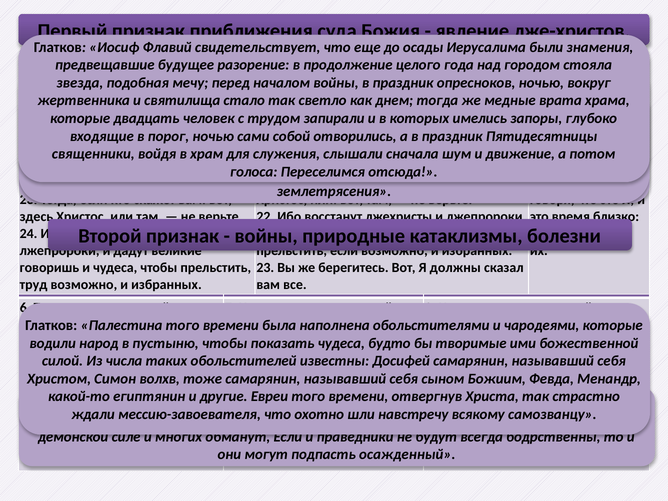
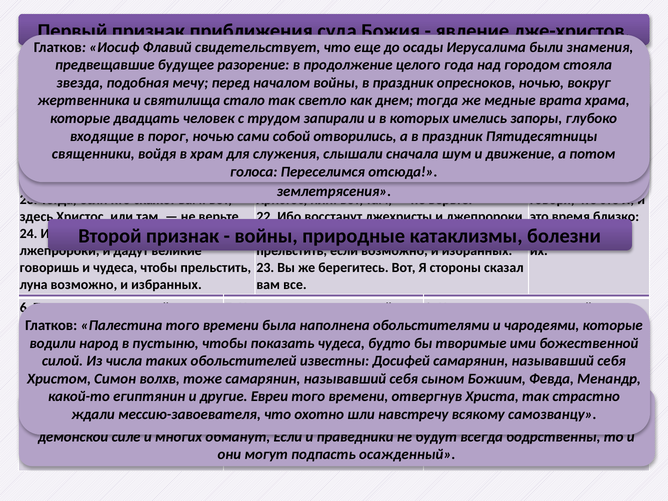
Я должны: должны -> стороны (455, 268)
труд: труд -> луна (34, 285)
